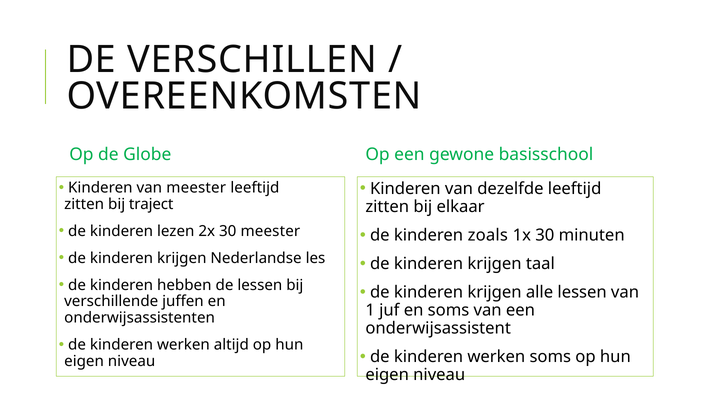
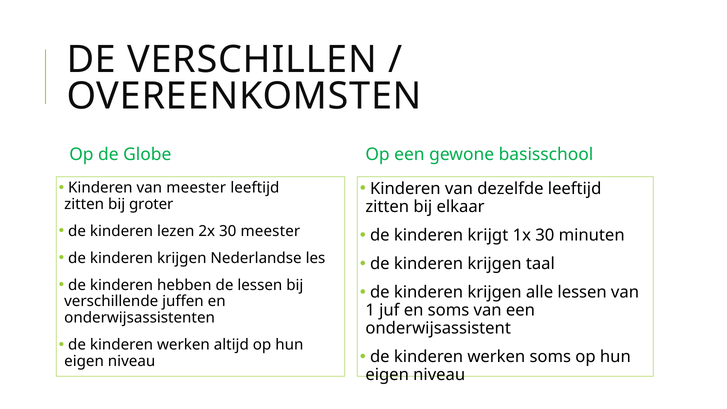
traject: traject -> groter (151, 204)
zoals: zoals -> krijgt (488, 235)
